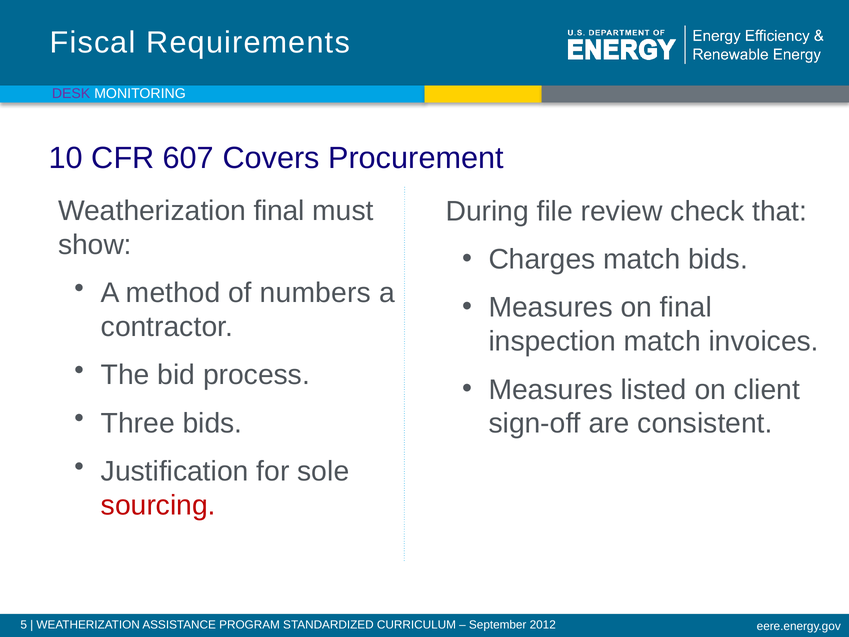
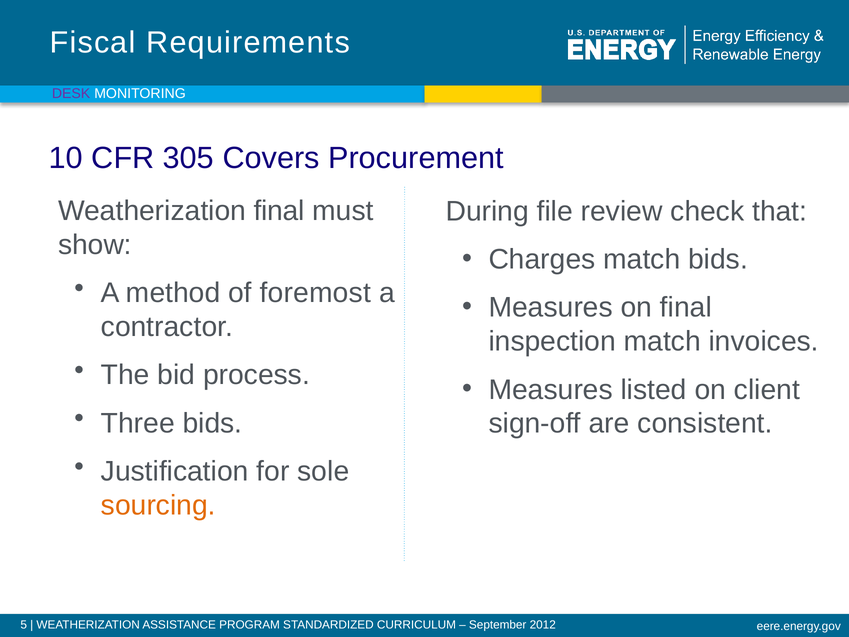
607: 607 -> 305 (188, 158)
numbers: numbers -> foremost (315, 293)
sourcing colour: red -> orange (158, 505)
